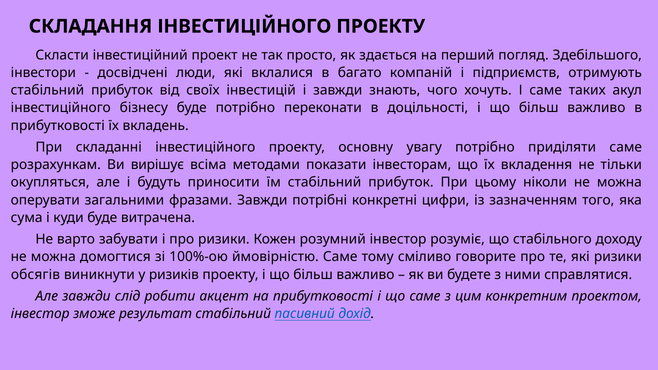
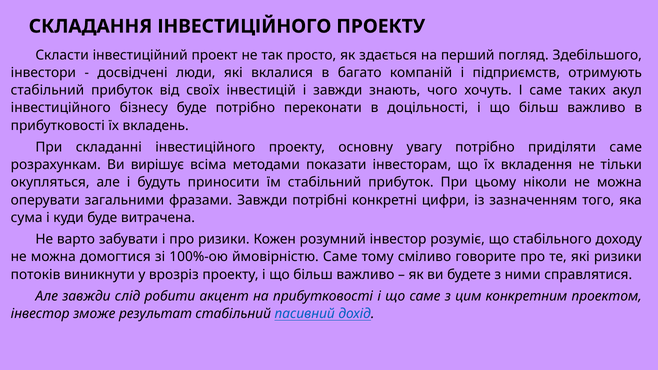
обсягів: обсягів -> потоків (36, 275)
ризиків: ризиків -> врозріз (174, 275)
